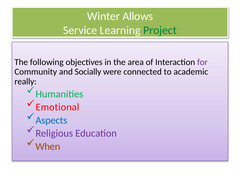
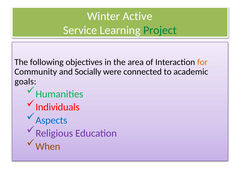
Allows: Allows -> Active (138, 16)
for colour: purple -> orange (202, 62)
really: really -> goals (25, 82)
Emotional: Emotional -> Individuals (58, 107)
